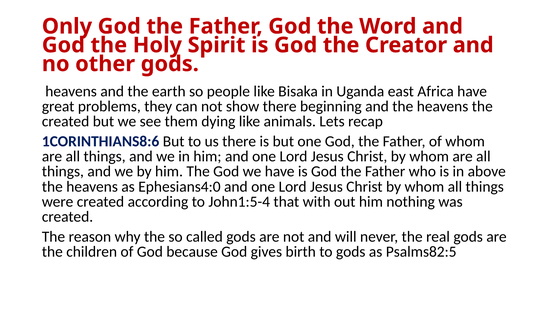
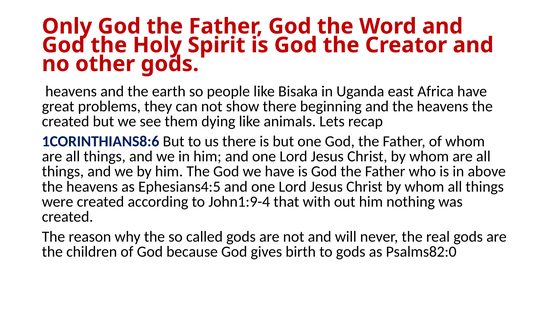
Ephesians4:0: Ephesians4:0 -> Ephesians4:5 (179, 186)
John1:5-4: John1:5-4 -> John1:9-4 (239, 202)
Psalms82:5: Psalms82:5 -> Psalms82:0 (421, 252)
